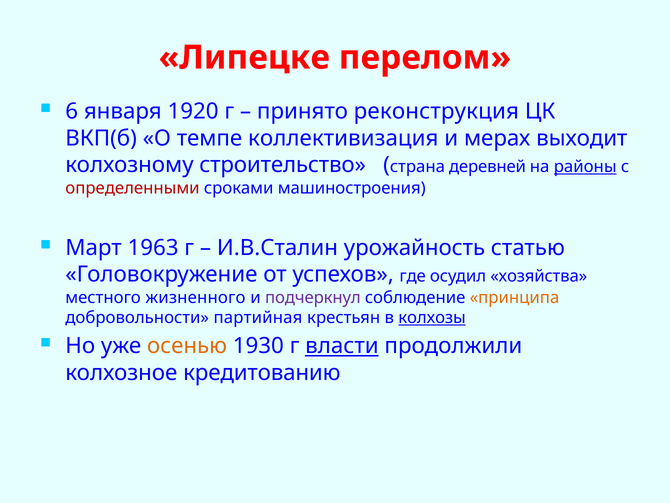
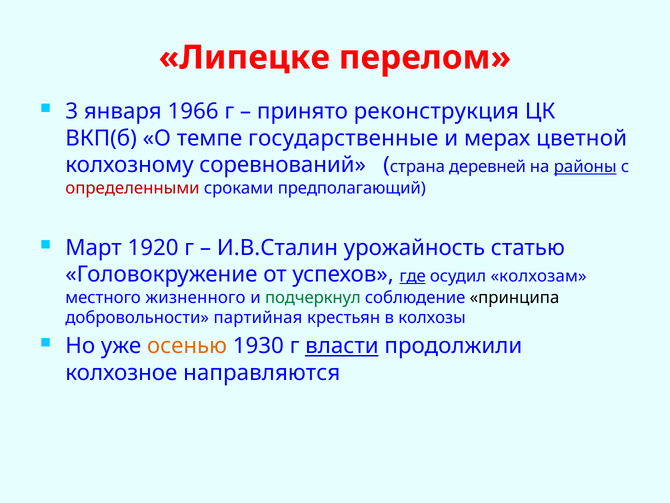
6: 6 -> 3 (72, 111)
1920: 1920 -> 1966 (193, 111)
коллективизация: коллективизация -> государственные (343, 138)
выходит: выходит -> цветной (582, 138)
строительство: строительство -> соревнований (283, 165)
машиностроения: машиностроения -> предполагающий (352, 188)
1963: 1963 -> 1920 (153, 247)
где underline: none -> present (413, 276)
хозяйства: хозяйства -> колхозам (539, 276)
подчеркнул colour: purple -> green (313, 297)
принципа colour: orange -> black (514, 297)
колхозы underline: present -> none (432, 317)
кредитованию: кредитованию -> направляются (262, 373)
